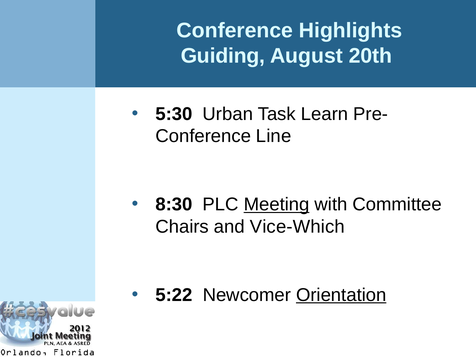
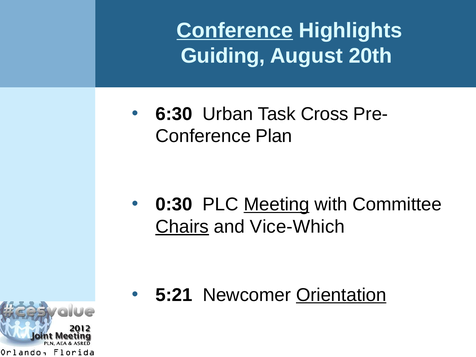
Conference underline: none -> present (235, 30)
5:30: 5:30 -> 6:30 (174, 114)
Learn: Learn -> Cross (325, 114)
Line: Line -> Plan (274, 136)
8:30: 8:30 -> 0:30 (174, 204)
Chairs underline: none -> present (182, 227)
5:22: 5:22 -> 5:21 (174, 295)
